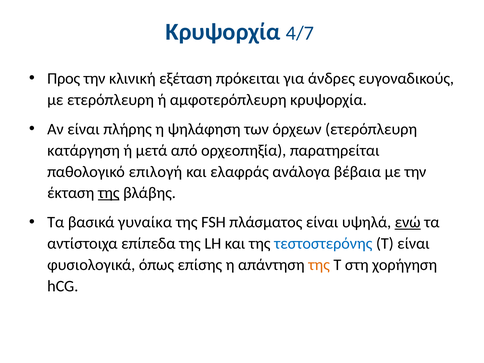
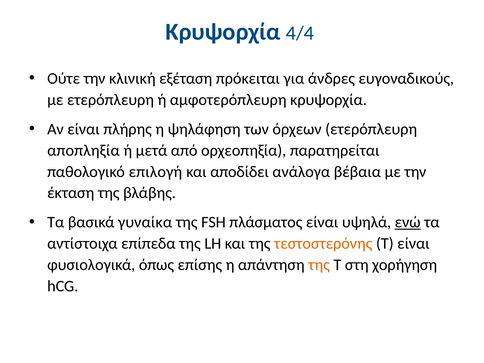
4/7: 4/7 -> 4/4 (300, 33)
Προς: Προς -> Ούτε (64, 78)
κατάργηση: κατάργηση -> αποπληξία (83, 150)
ελαφράς: ελαφράς -> αποδίδει (240, 172)
της underline: present -> none (109, 193)
τεστοστερόνης colour: blue -> orange (323, 244)
